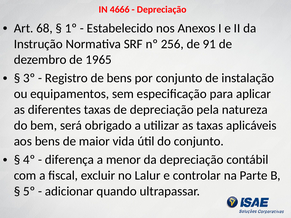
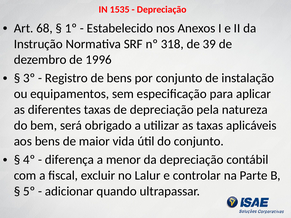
4666: 4666 -> 1535 (120, 9)
256: 256 -> 318 (172, 44)
91: 91 -> 39 (209, 44)
1965: 1965 -> 1996 (99, 60)
